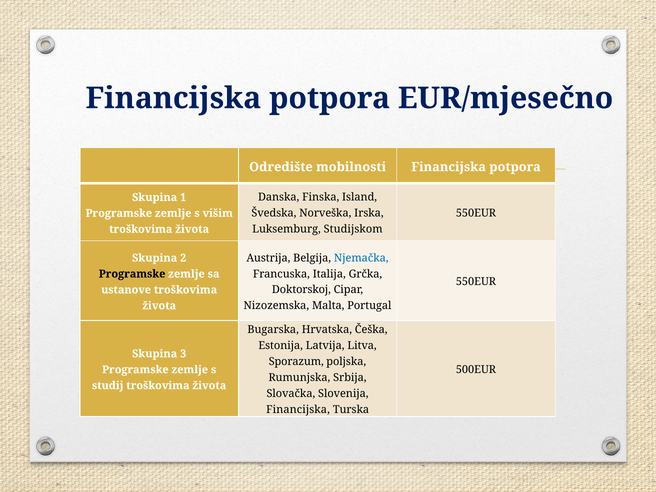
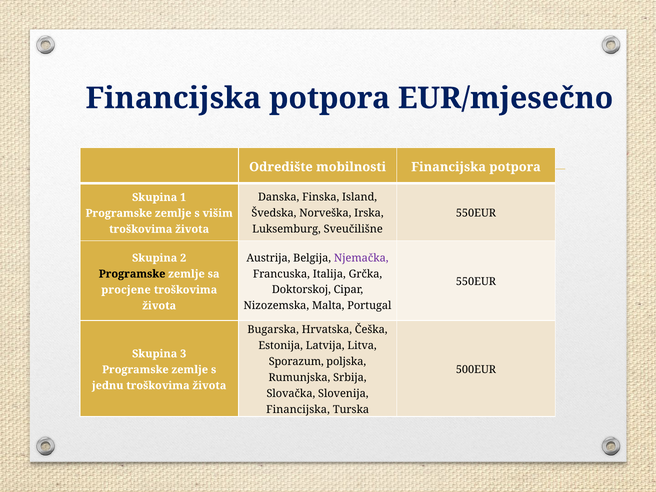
Studijskom: Studijskom -> Sveučilišne (353, 229)
Njemačka colour: blue -> purple (361, 258)
ustanove: ustanove -> procjene (126, 290)
studij: studij -> jednu (108, 386)
